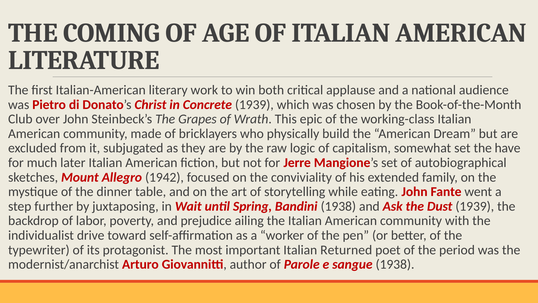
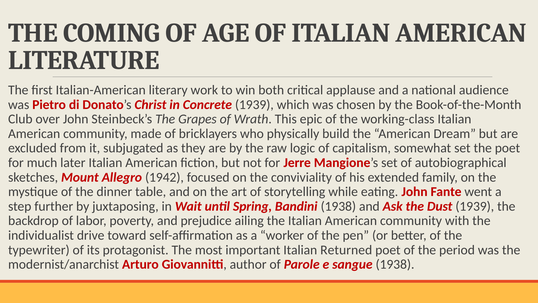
the have: have -> poet (507, 148)
